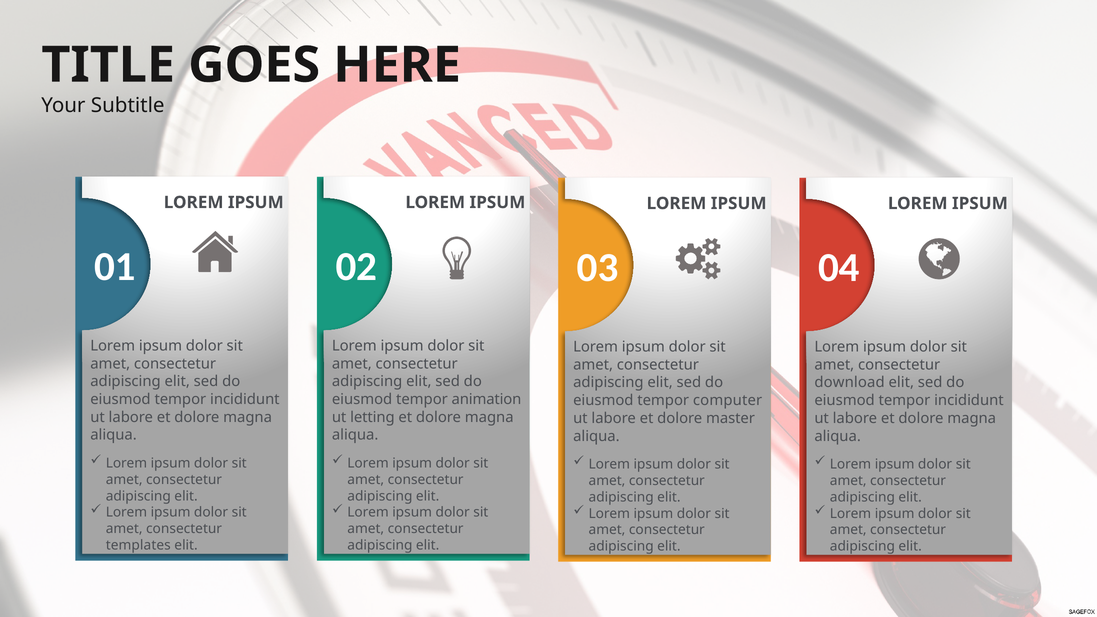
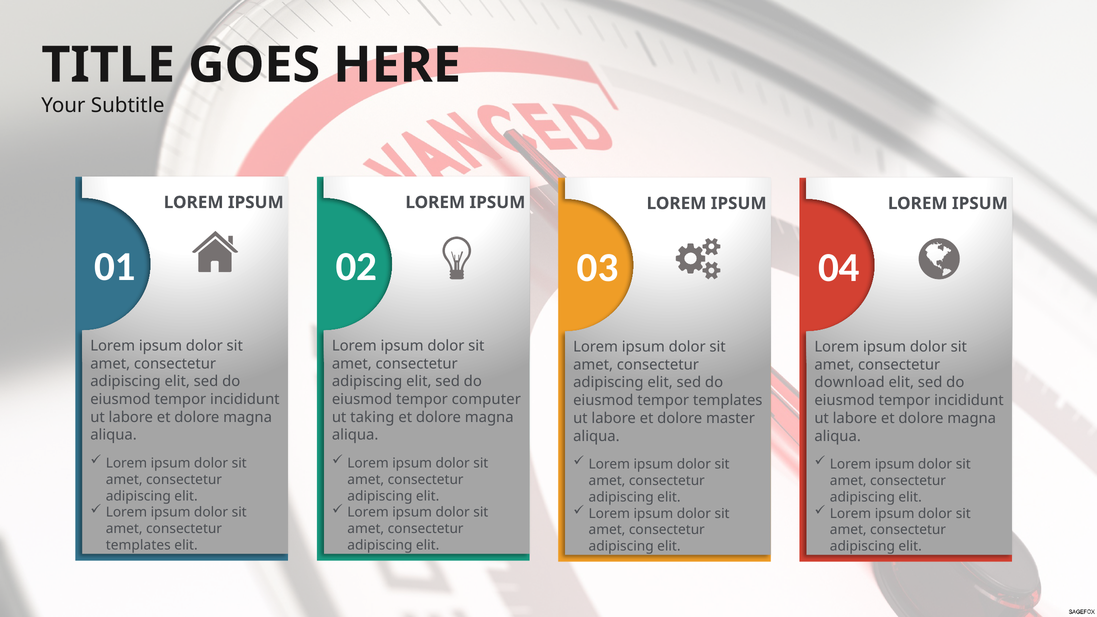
animation: animation -> computer (486, 399)
tempor computer: computer -> templates (728, 400)
letting: letting -> taking (372, 417)
